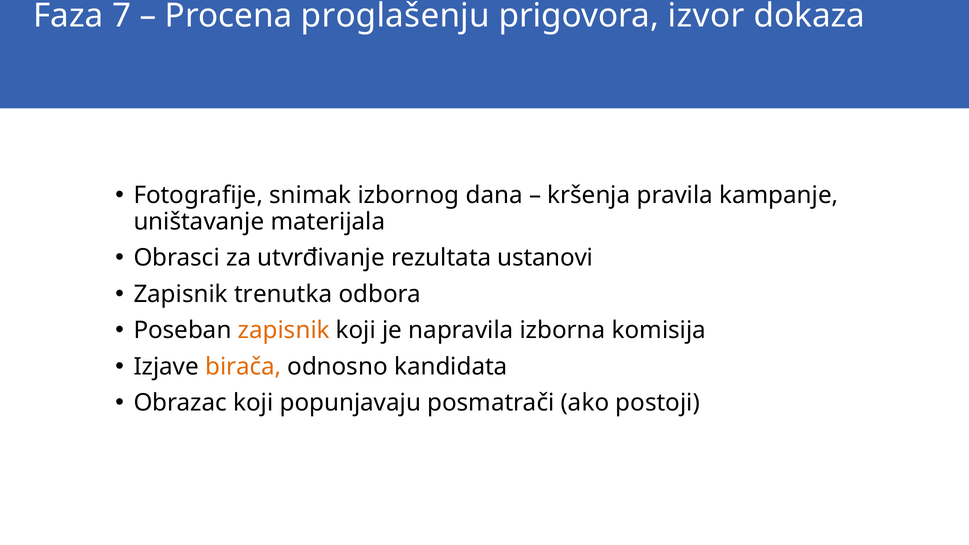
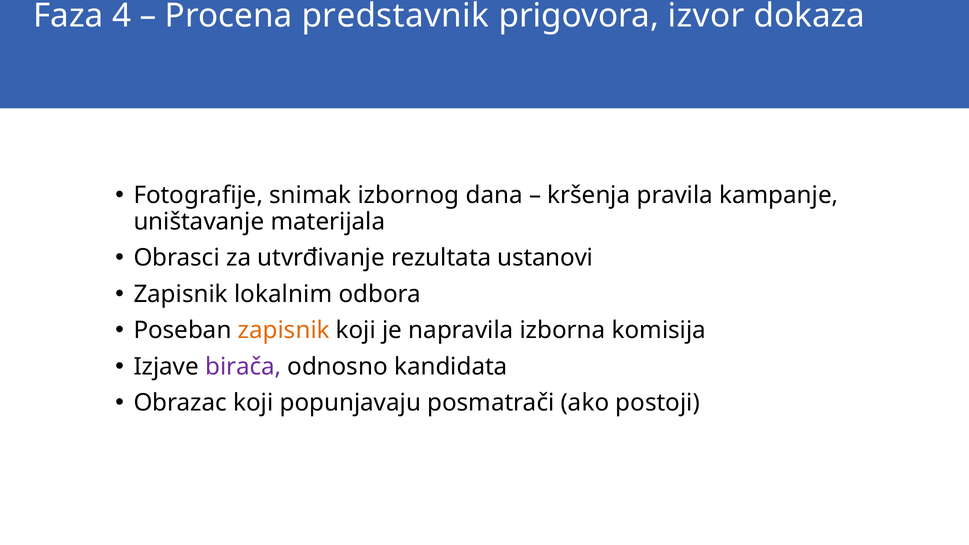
7: 7 -> 4 (122, 16)
proglašenju: proglašenju -> predstavnik (395, 16)
trenutka: trenutka -> lokalnim (283, 294)
birača colour: orange -> purple (243, 367)
